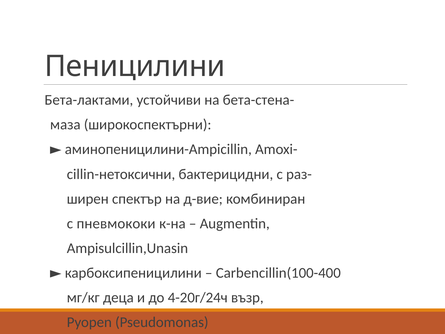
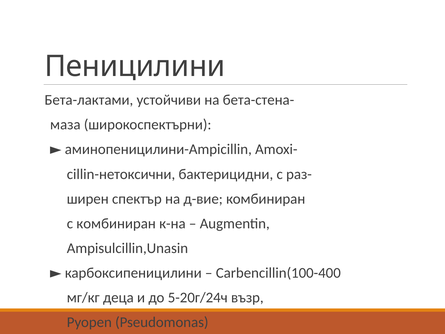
с пневмококи: пневмококи -> комбиниран (116, 223)
4-20г/24ч: 4-20г/24ч -> 5-20г/24ч (198, 297)
